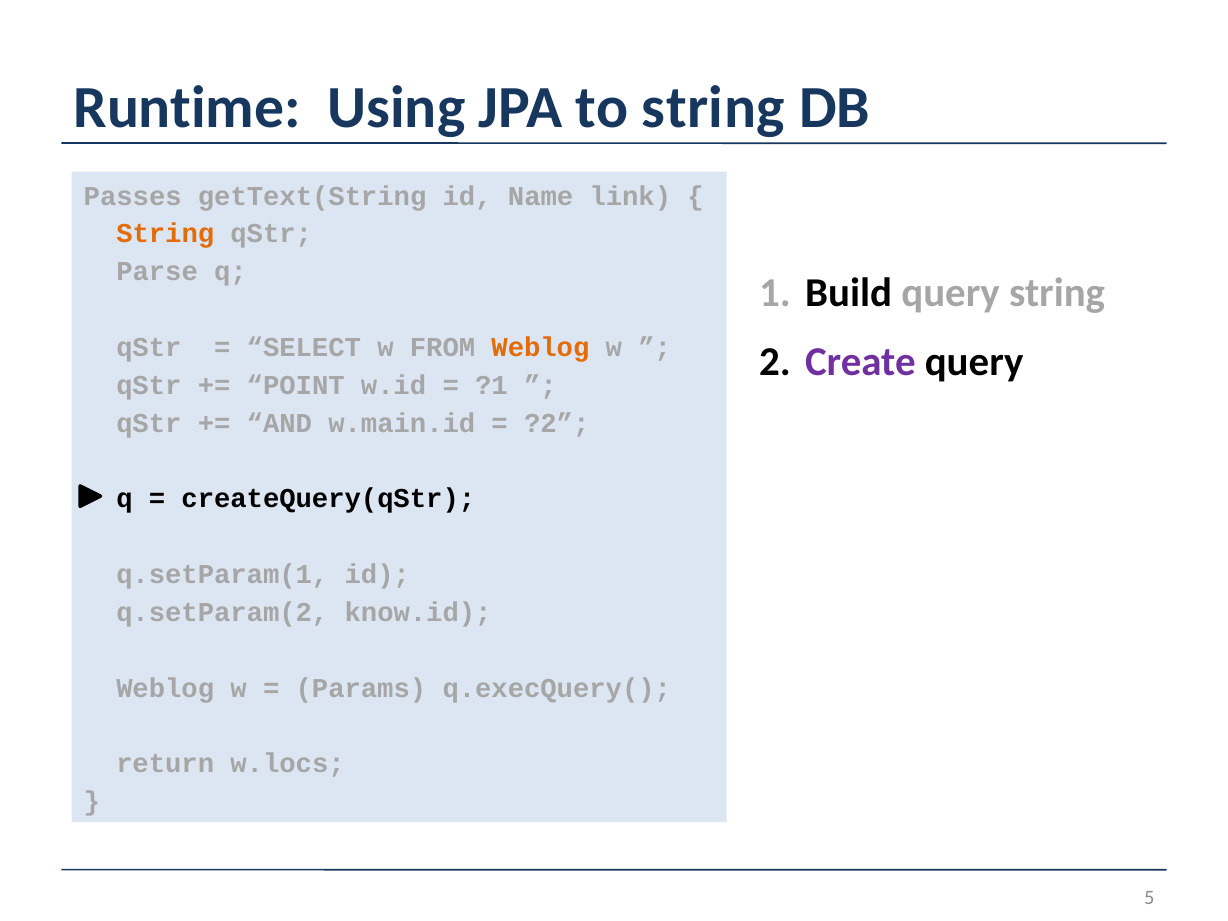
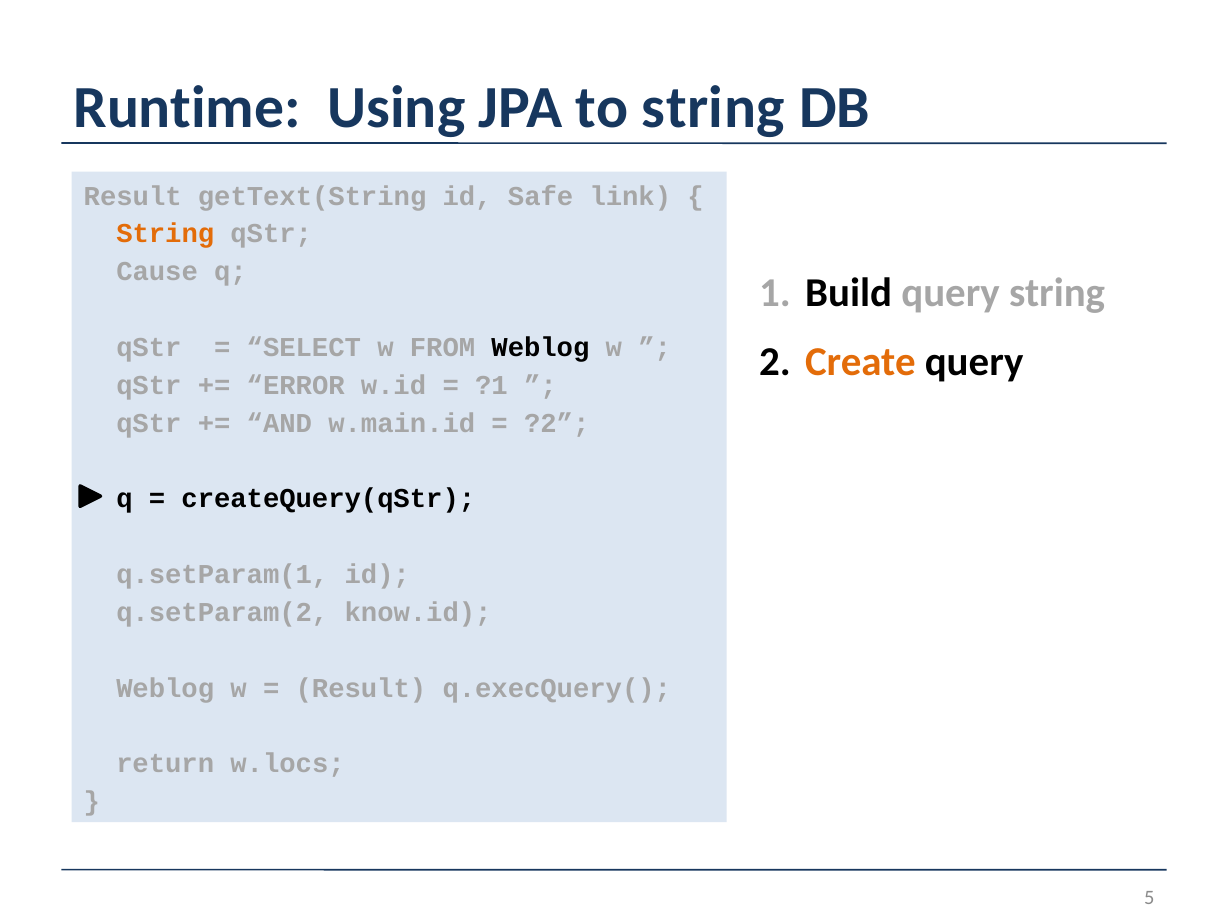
Passes: Passes -> Result (133, 196)
Name: Name -> Safe (541, 196)
Parse: Parse -> Cause (157, 272)
Weblog colour: orange -> black (540, 347)
Create colour: purple -> orange (860, 362)
POINT: POINT -> ERROR (296, 385)
Params: Params -> Result (361, 688)
